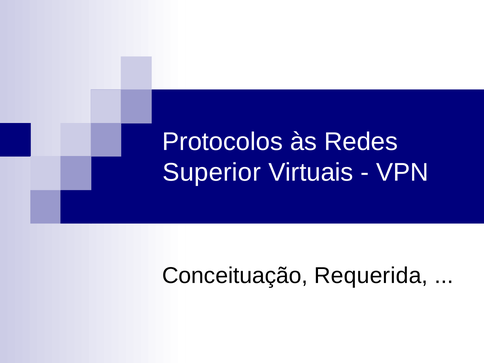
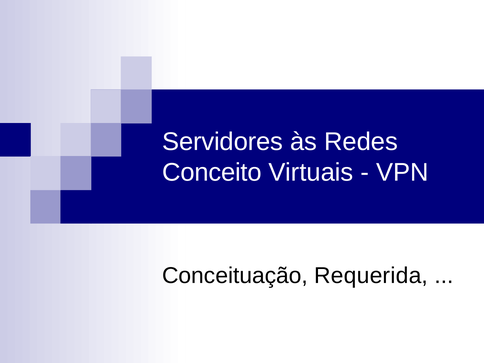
Protocolos: Protocolos -> Servidores (223, 142)
Superior: Superior -> Conceito (212, 172)
